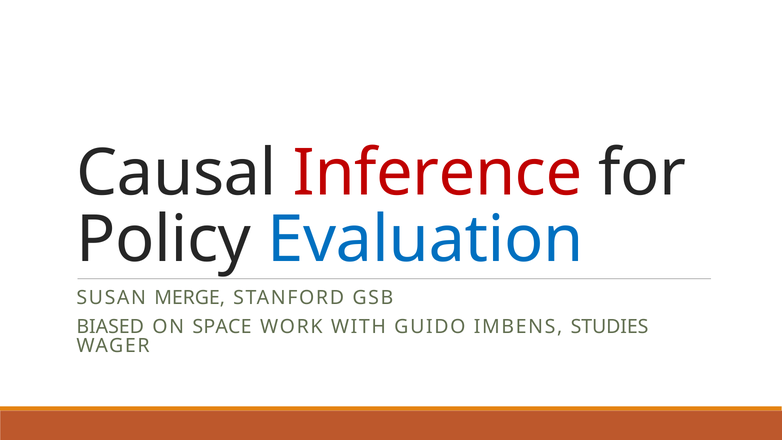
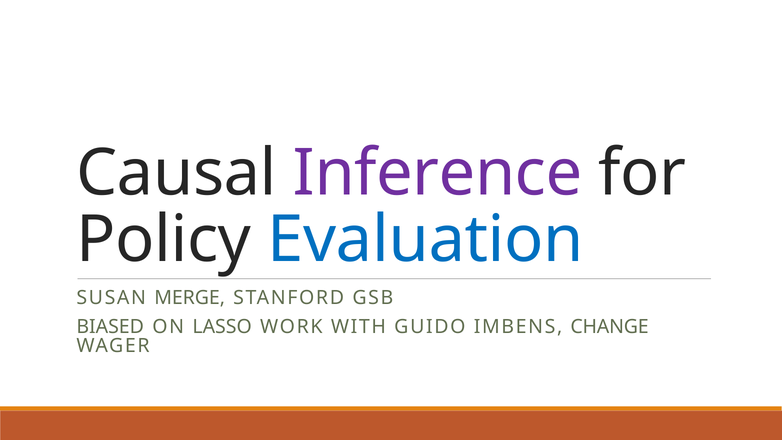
Inference colour: red -> purple (438, 173)
SPACE: SPACE -> LASSO (222, 327)
STUDIES: STUDIES -> CHANGE (610, 327)
